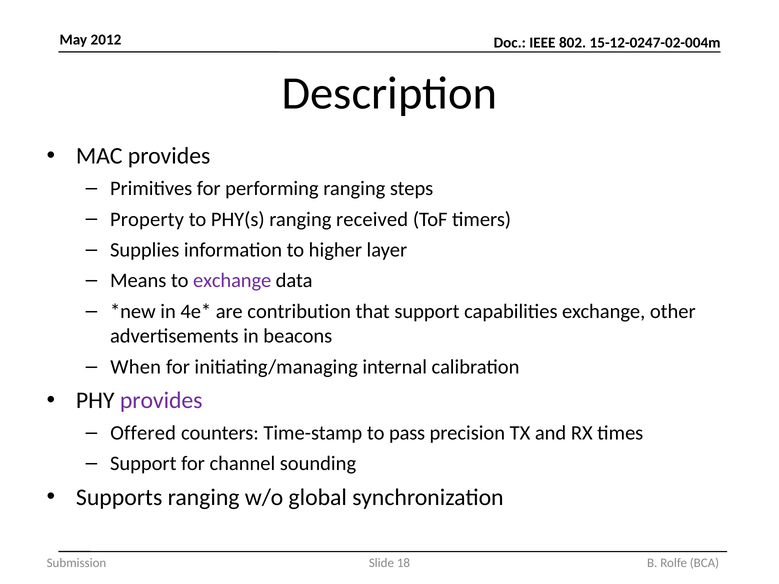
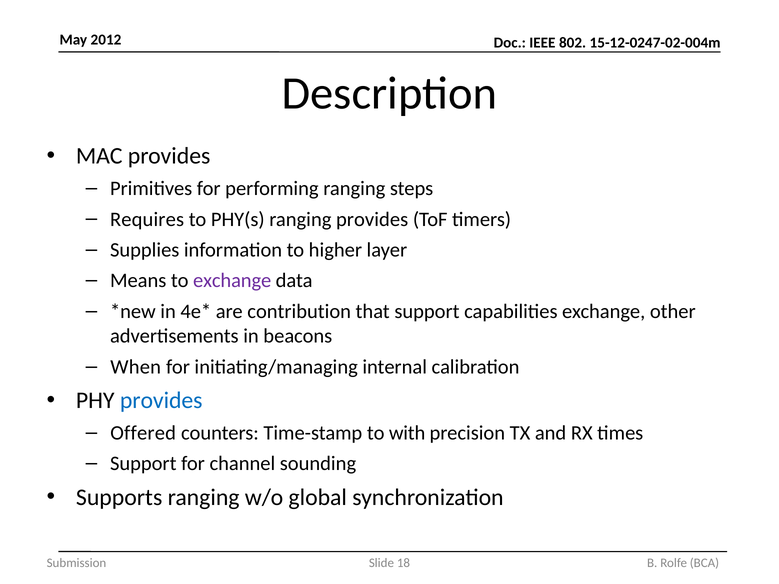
Property: Property -> Requires (147, 219)
ranging received: received -> provides (372, 219)
provides colour: purple -> blue (161, 401)
pass: pass -> with (407, 433)
